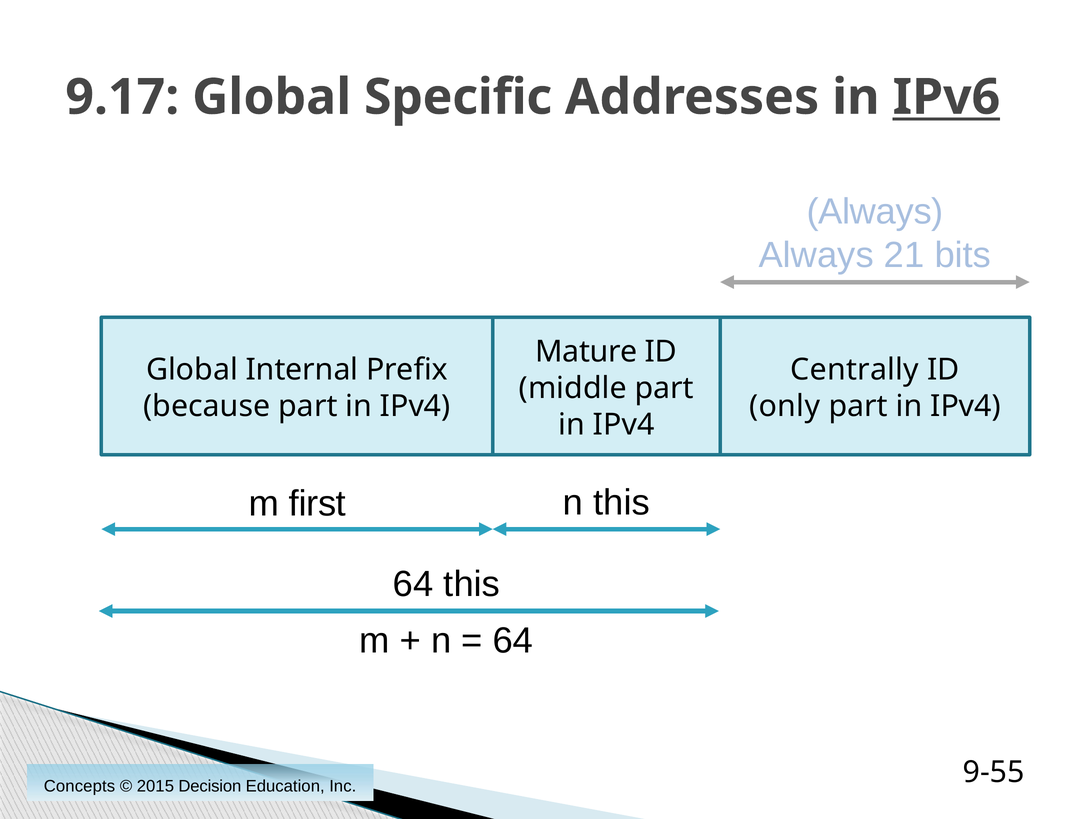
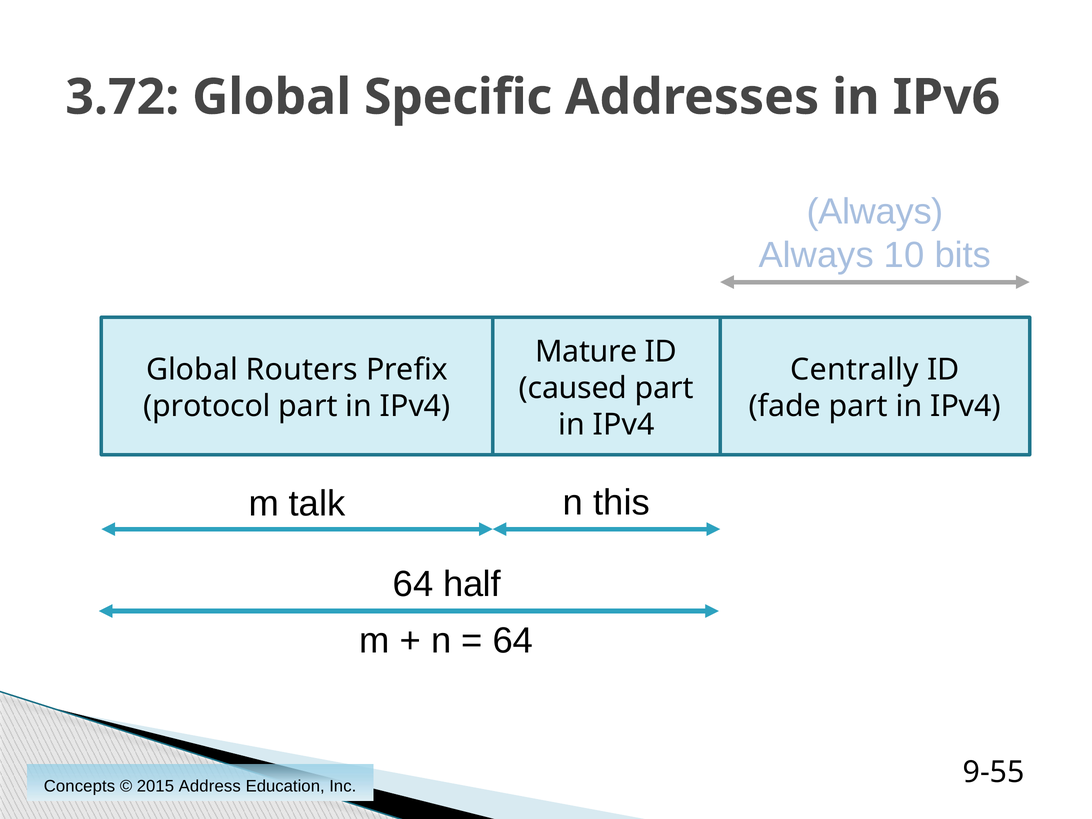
9.17: 9.17 -> 3.72 (122, 97)
IPv6 underline: present -> none (946, 97)
21: 21 -> 10 (904, 255)
Internal: Internal -> Routers (302, 370)
middle: middle -> caused (573, 388)
because: because -> protocol (207, 406)
only: only -> fade (785, 406)
first: first -> talk (317, 504)
64 this: this -> half (472, 584)
Decision: Decision -> Address (210, 786)
